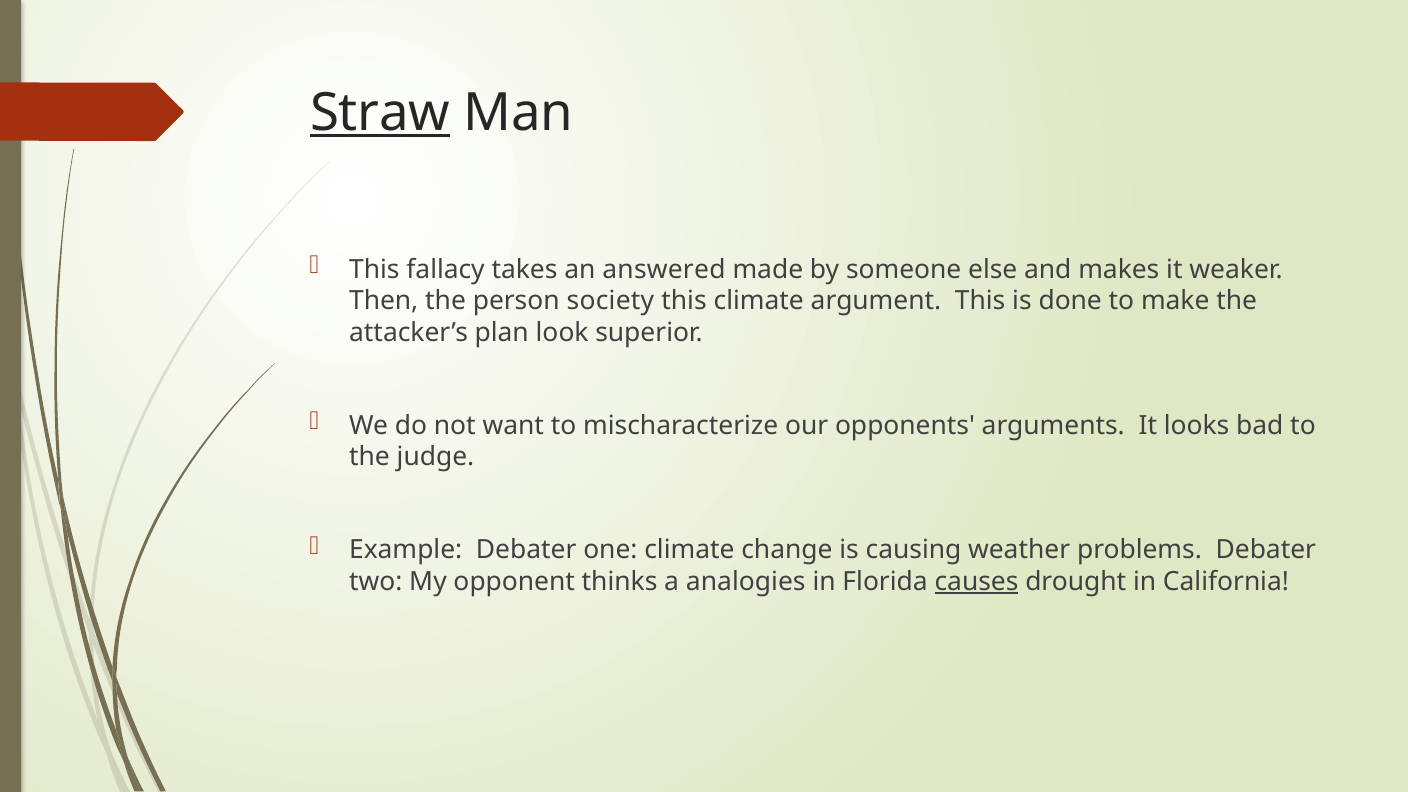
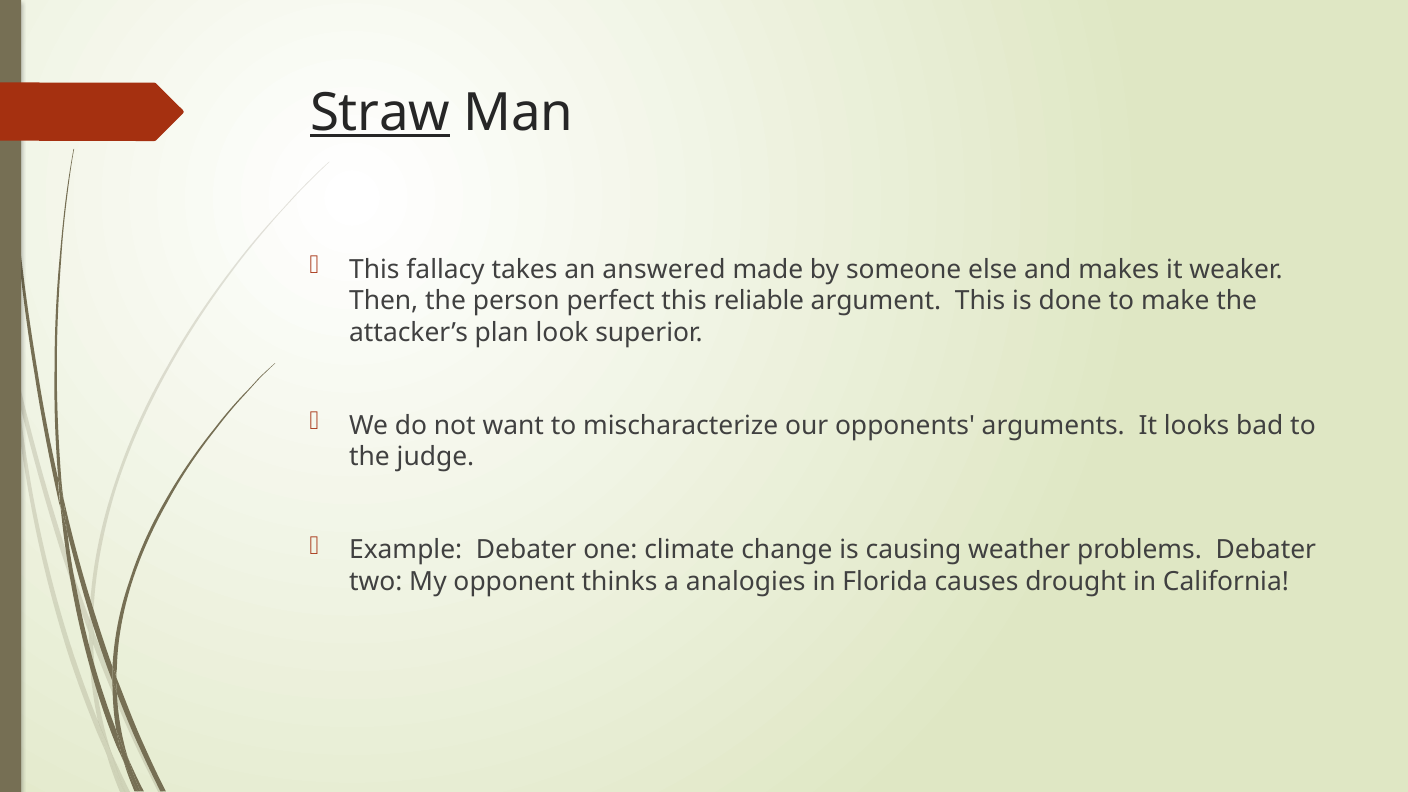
society: society -> perfect (611, 301)
this climate: climate -> reliable (759, 301)
causes underline: present -> none (976, 582)
